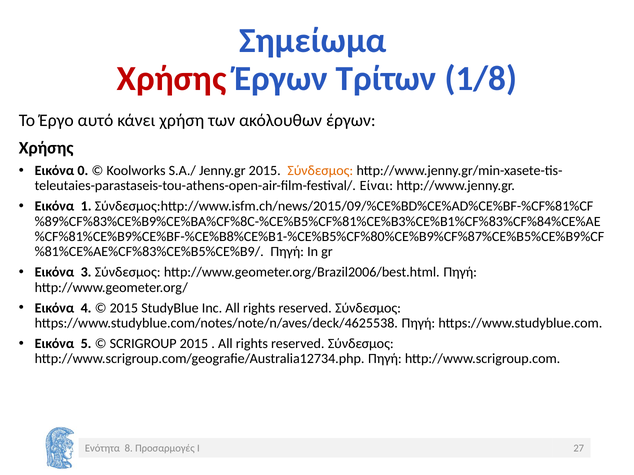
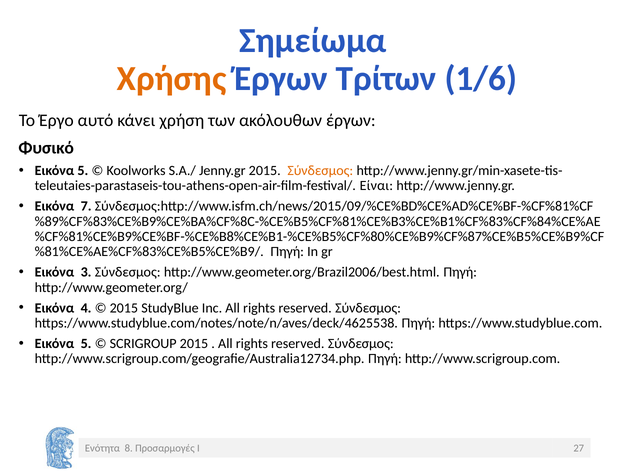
Χρήσης colour: red -> orange (171, 79)
1/8: 1/8 -> 1/6 (481, 79)
Χρήσης: Χρήσης -> Φυσικό (46, 148)
0: 0 -> 5 (83, 171)
1: 1 -> 7 (86, 206)
